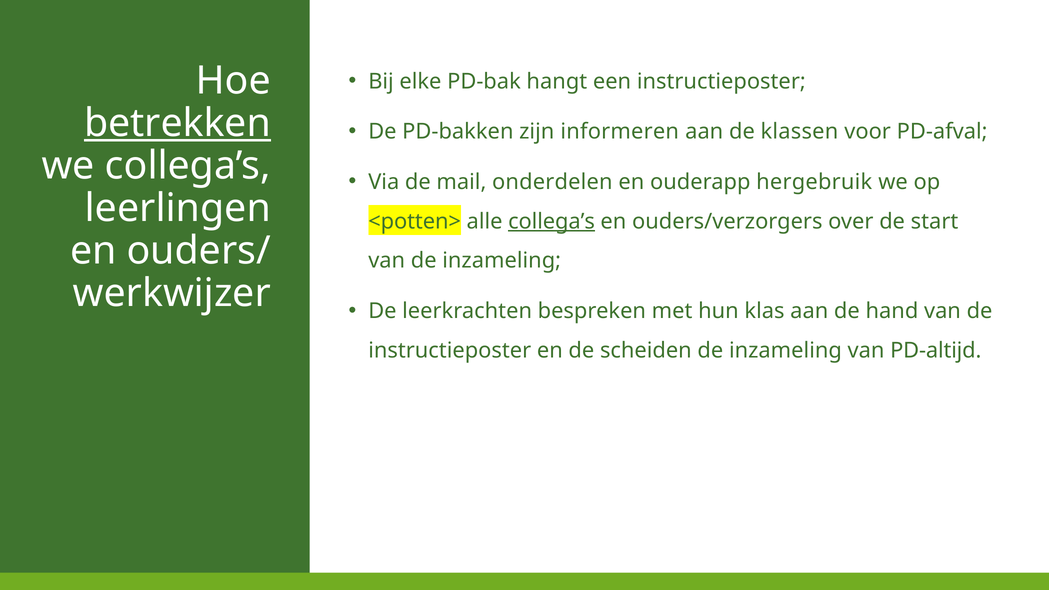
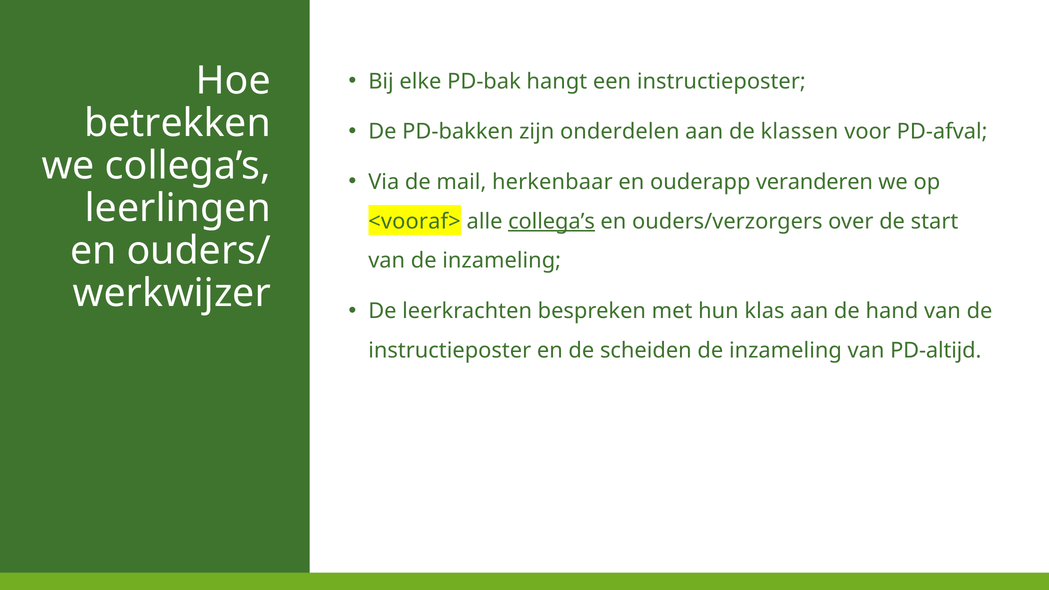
betrekken underline: present -> none (178, 123)
informeren: informeren -> onderdelen (620, 132)
onderdelen: onderdelen -> herkenbaar (552, 182)
hergebruik: hergebruik -> veranderen (814, 182)
<potten>: <potten> -> <vooraf> (414, 221)
